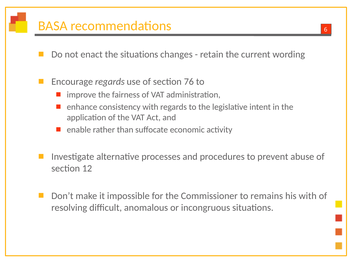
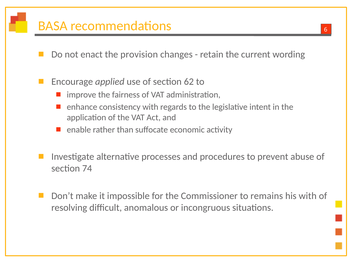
the situations: situations -> provision (139, 54)
Encourage regards: regards -> applied (110, 82)
76: 76 -> 62 (189, 82)
12: 12 -> 74 (87, 168)
